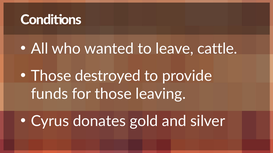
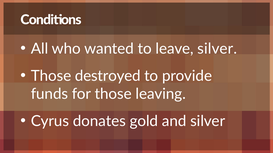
leave cattle: cattle -> silver (217, 49)
